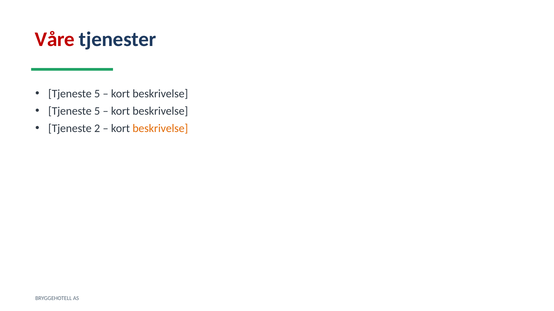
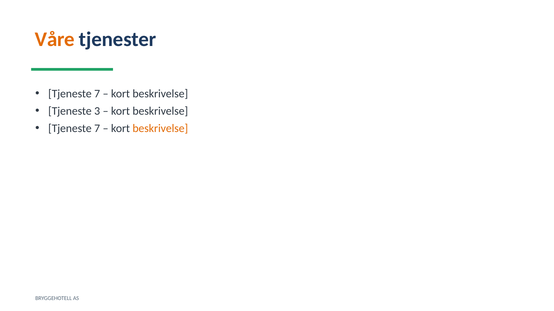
Våre colour: red -> orange (55, 40)
5: 5 -> 7 (97, 94)
5: 5 -> 3 (97, 111)
2: 2 -> 7 (97, 128)
